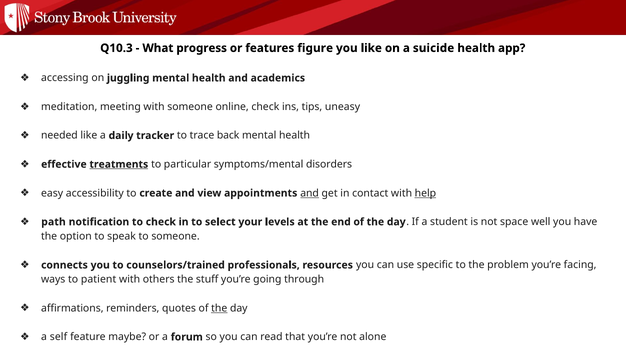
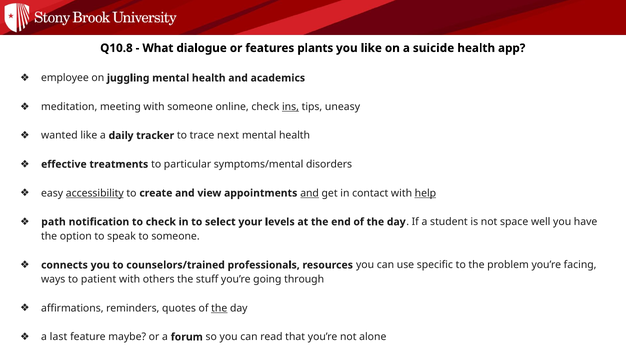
Q10.3: Q10.3 -> Q10.8 (116, 48)
progress: progress -> dialogue (202, 48)
figure: figure -> plants (315, 48)
accessing: accessing -> employee (65, 78)
ins underline: none -> present (290, 107)
needed: needed -> wanted (59, 136)
back: back -> next (228, 136)
treatments underline: present -> none (119, 164)
accessibility underline: none -> present (95, 193)
self: self -> last (59, 337)
